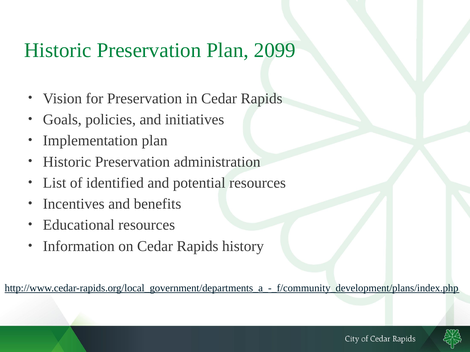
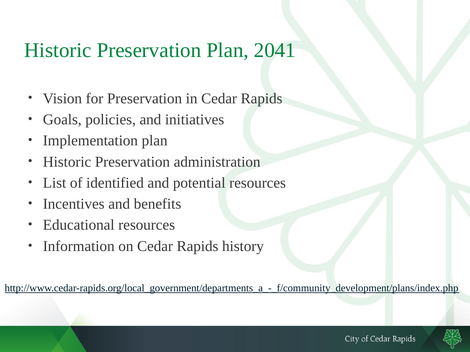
2099: 2099 -> 2041 (275, 50)
